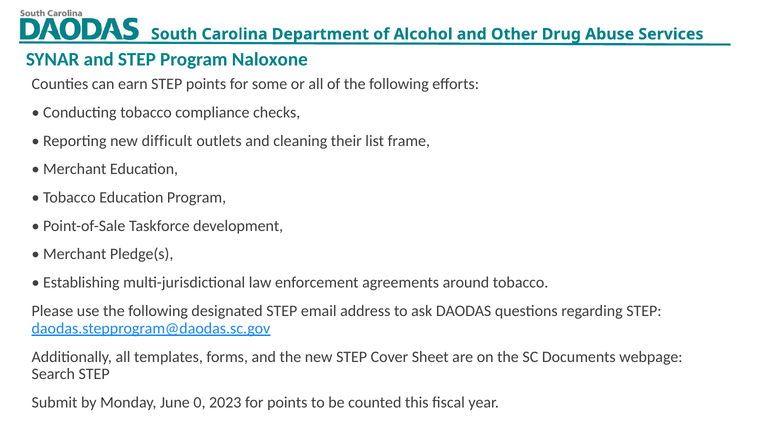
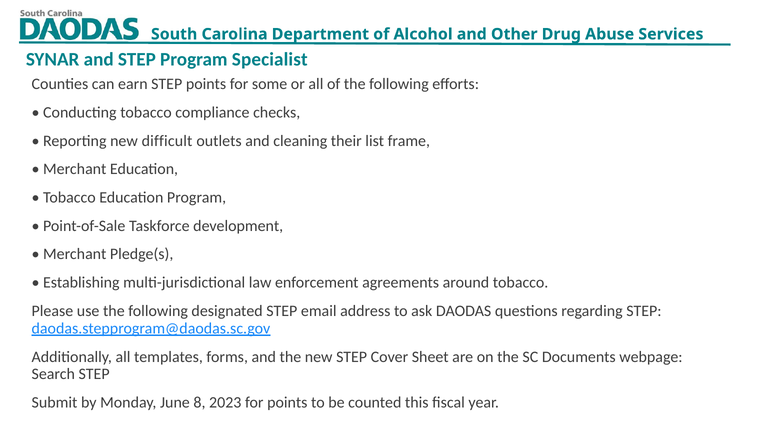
Naloxone: Naloxone -> Specialist (270, 59)
0: 0 -> 8 (199, 403)
